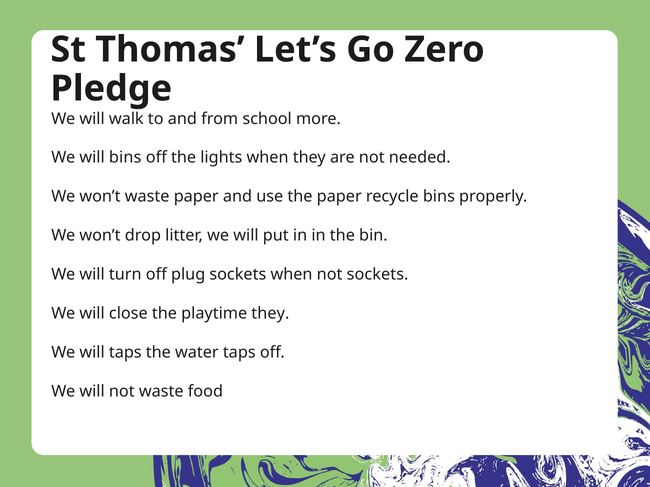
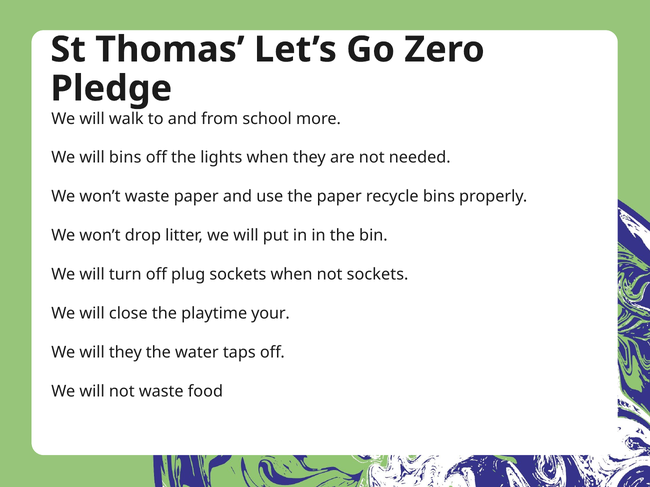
playtime they: they -> your (270, 314)
will taps: taps -> they (125, 353)
